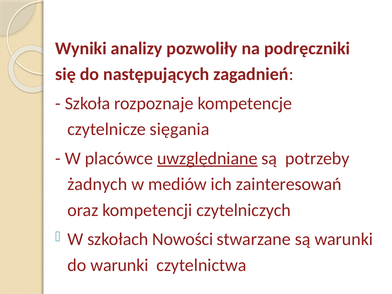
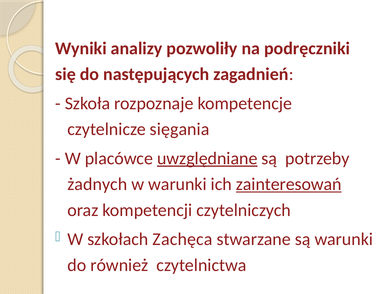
w mediów: mediów -> warunki (177, 184)
zainteresowań underline: none -> present (289, 184)
Nowości: Nowości -> Zachęca (182, 239)
do warunki: warunki -> również (119, 265)
